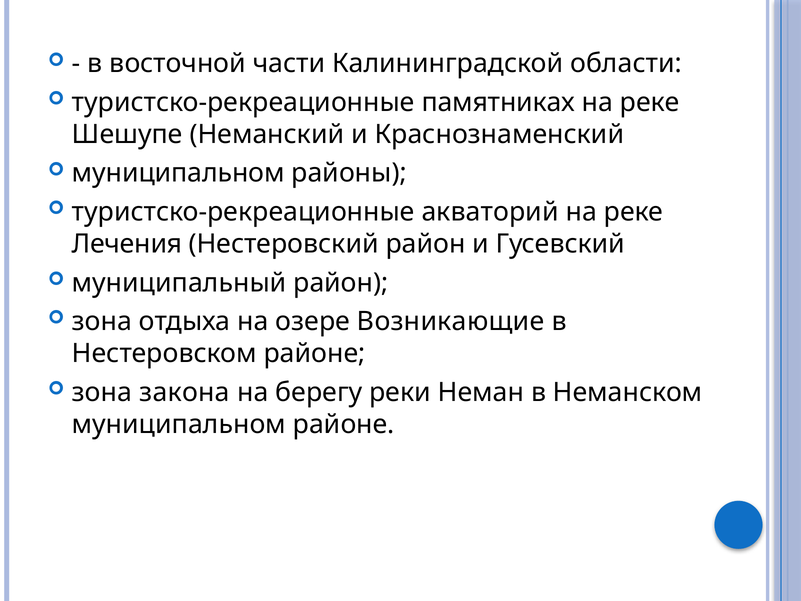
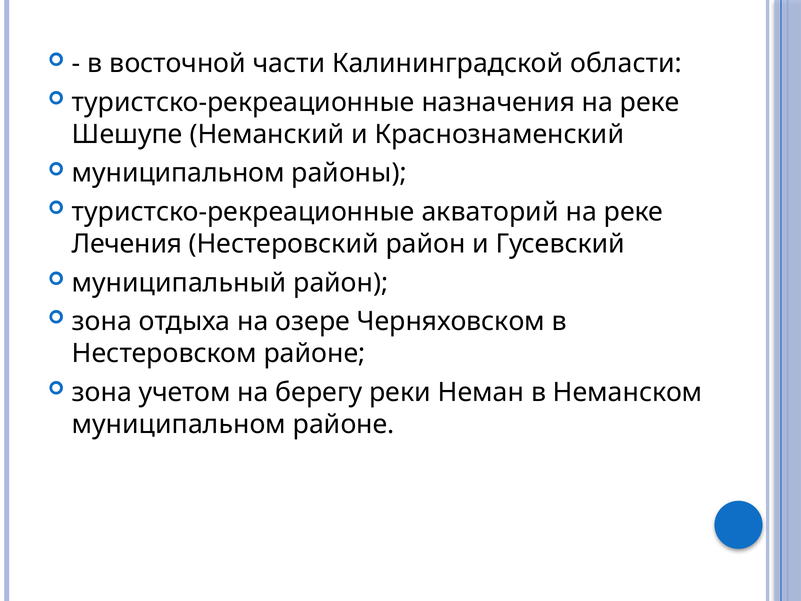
памятниках: памятниках -> назначения (498, 102)
Возникающие: Возникающие -> Черняховском (451, 321)
закона: закона -> учетом (185, 392)
